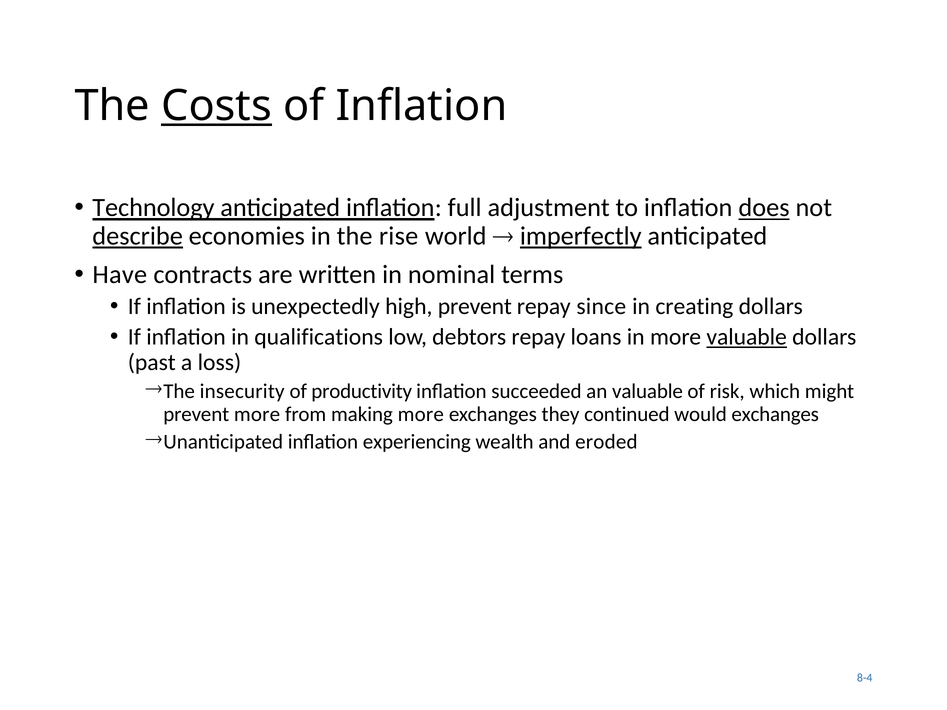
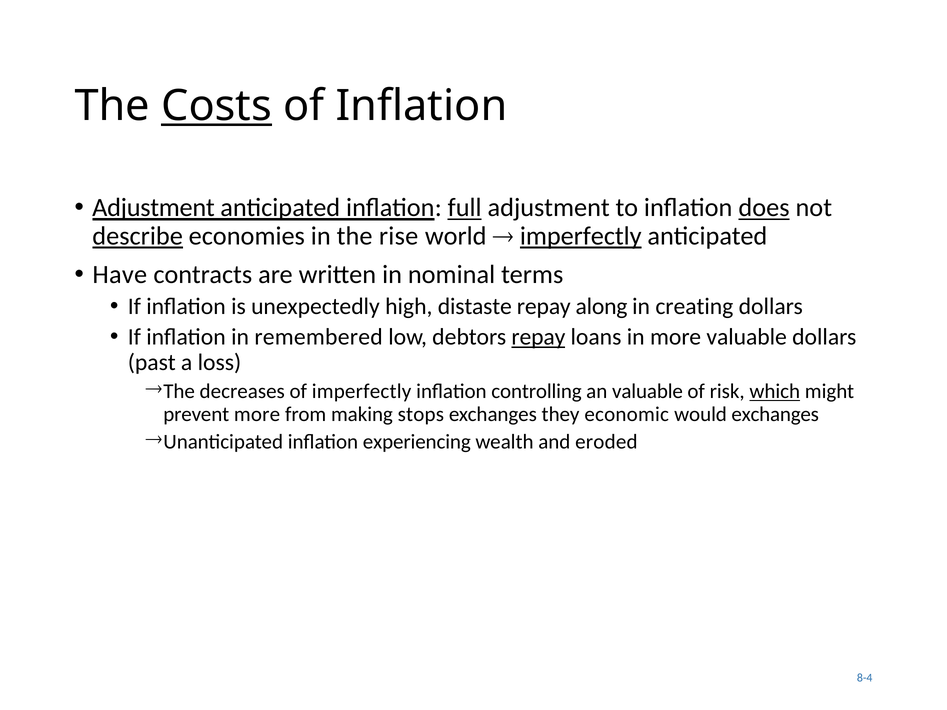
Technology: Technology -> Adjustment (154, 208)
full underline: none -> present (465, 208)
high prevent: prevent -> distaste (475, 306)
since: since -> along (602, 306)
qualifications: qualifications -> remembered (319, 337)
repay underline: none -> present (538, 337)
valuable underline: present -> none (747, 337)
insecurity: insecurity -> decreases (242, 392)
of productivity: productivity -> imperfectly (362, 392)
succeeded: succeeded -> controlling (537, 392)
which underline: none -> present (775, 392)
making more: more -> stops (421, 414)
continued: continued -> economic (627, 414)
